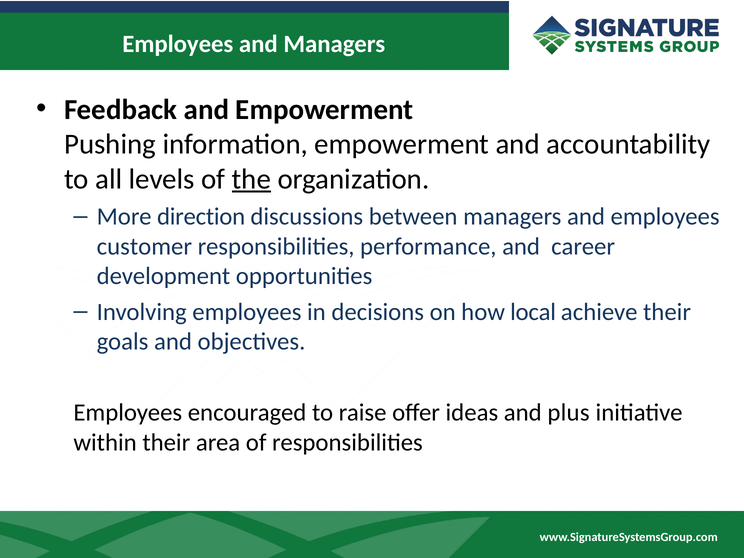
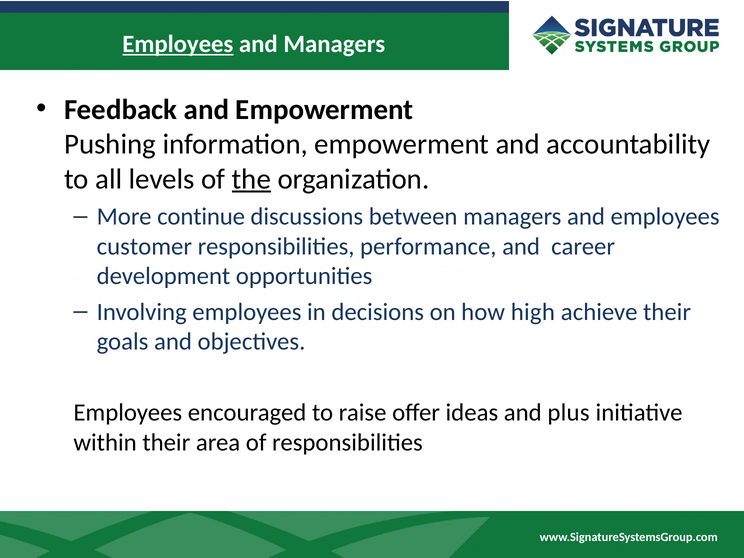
Employees underline: none -> present (178, 44)
direction: direction -> continue (201, 217)
local: local -> high (533, 312)
